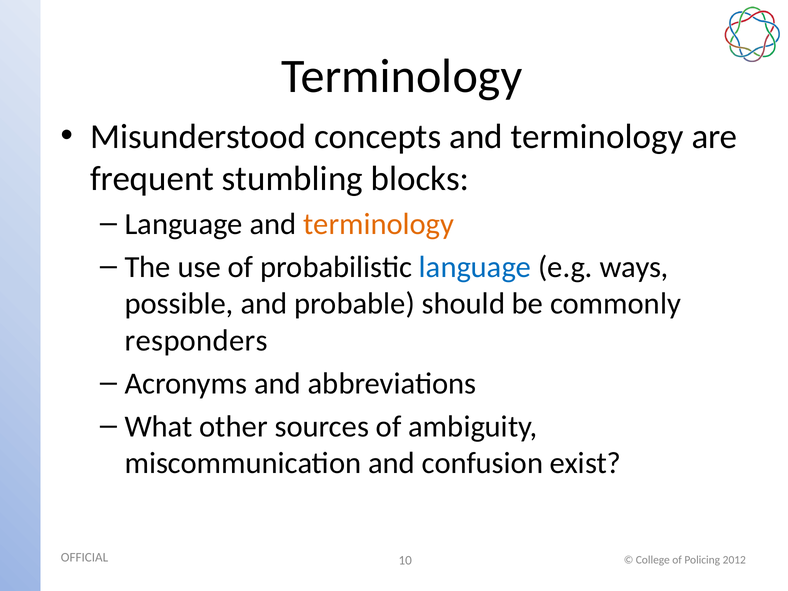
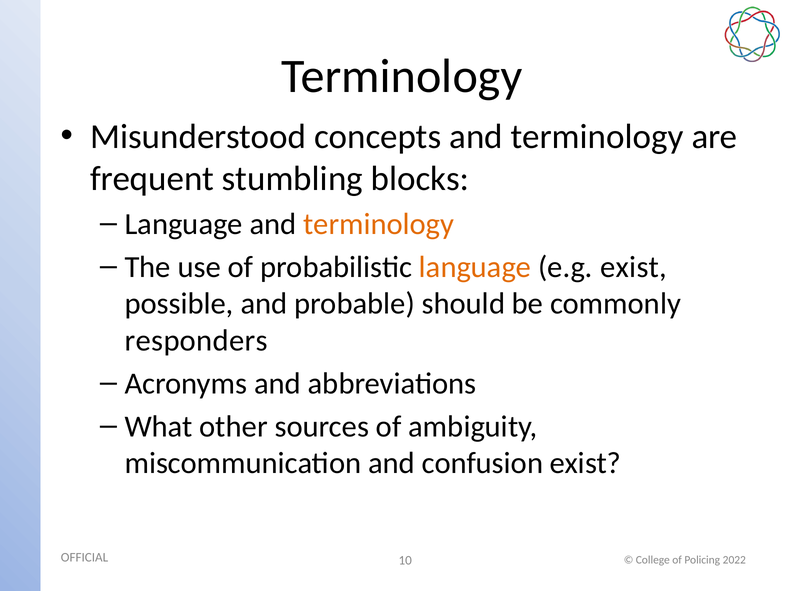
language colour: blue -> orange (475, 267)
e.g ways: ways -> exist (634, 267)
2012: 2012 -> 2022 (734, 560)
